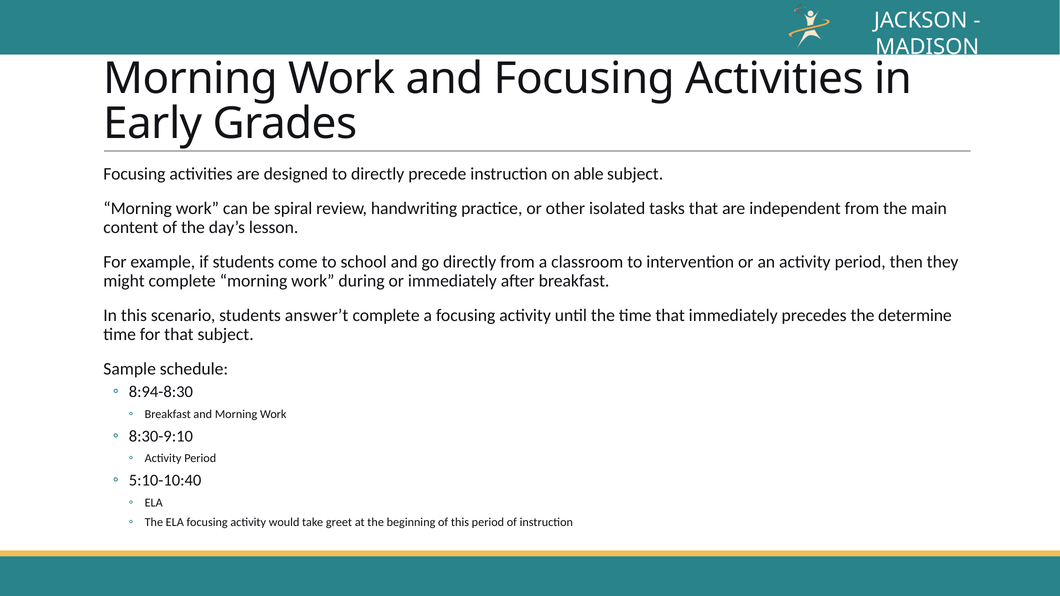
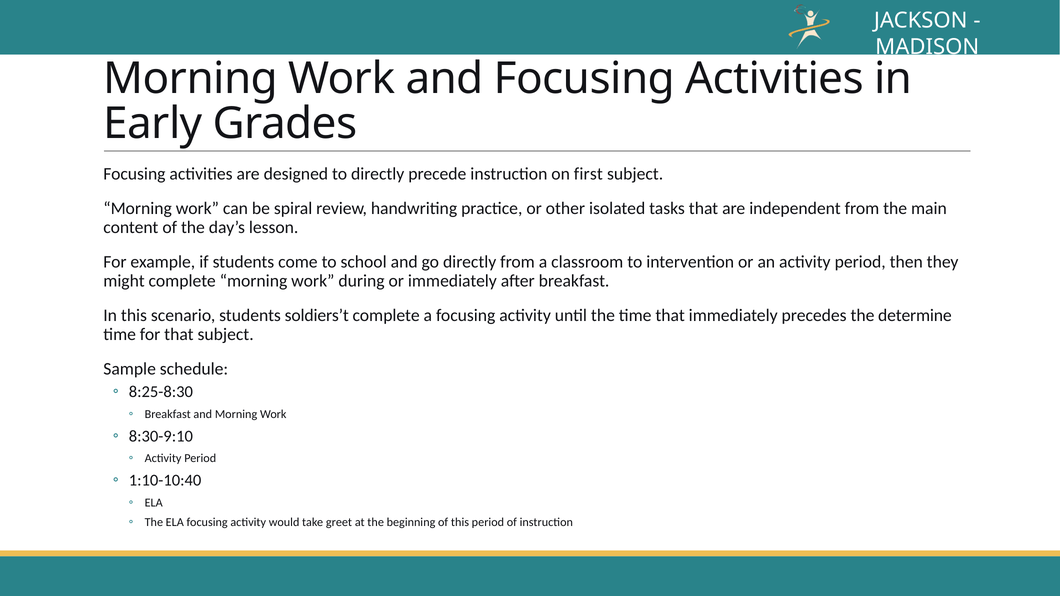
able: able -> first (588, 174)
answer’t: answer’t -> soldiers’t (317, 316)
8:94-8:30: 8:94-8:30 -> 8:25-8:30 (161, 392)
5:10-10:40: 5:10-10:40 -> 1:10-10:40 (165, 481)
